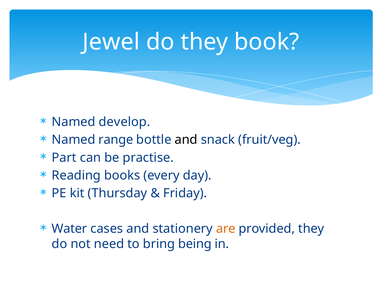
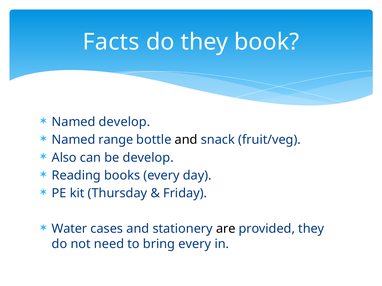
Jewel: Jewel -> Facts (111, 42)
Part: Part -> Also (64, 158)
be practise: practise -> develop (148, 158)
are colour: orange -> black (226, 229)
bring being: being -> every (195, 244)
